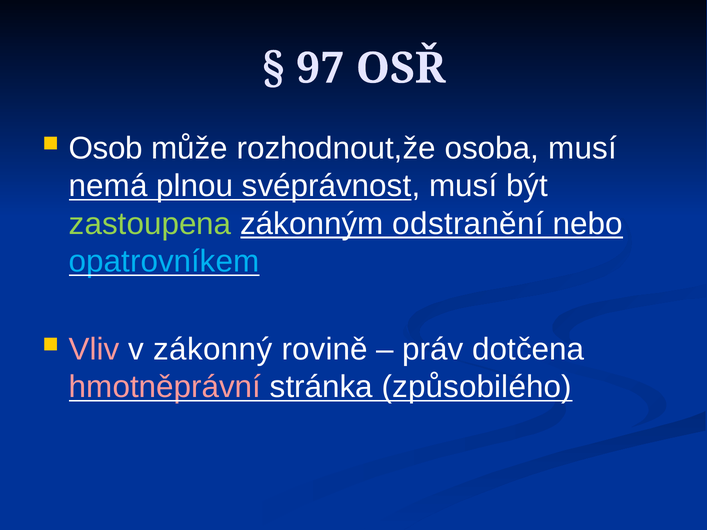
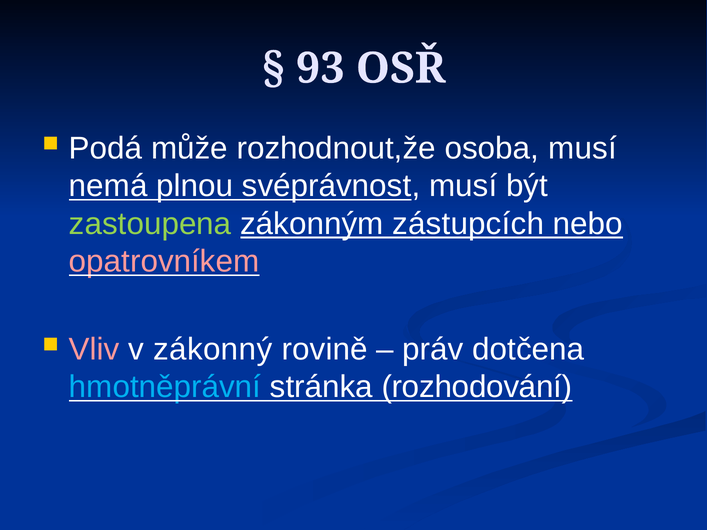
97: 97 -> 93 (320, 68)
Osob: Osob -> Podá (106, 148)
odstranění: odstranění -> zástupcích (468, 224)
opatrovníkem colour: light blue -> pink (164, 261)
hmotněprávní colour: pink -> light blue (165, 387)
způsobilého: způsobilého -> rozhodování (477, 387)
